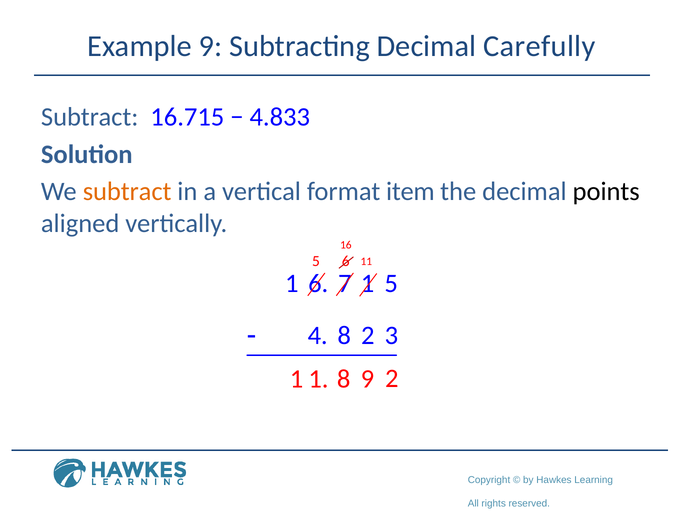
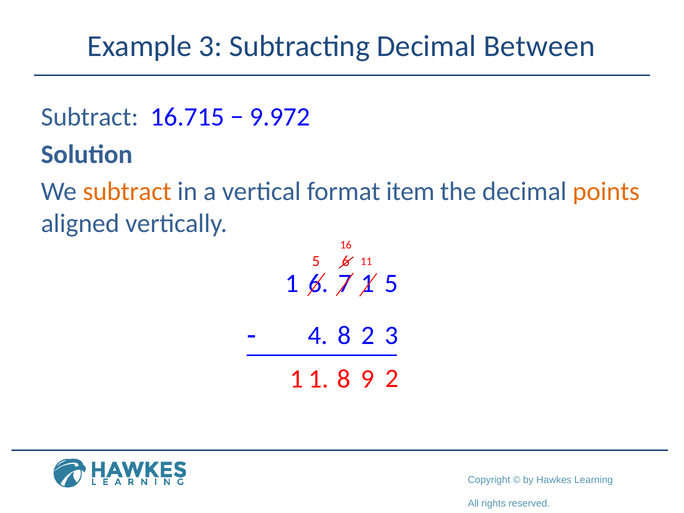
Example 9: 9 -> 3 (210, 46)
Carefully: Carefully -> Between (539, 46)
4.833: 4.833 -> 9.972 (280, 117)
points colour: black -> orange (606, 191)
